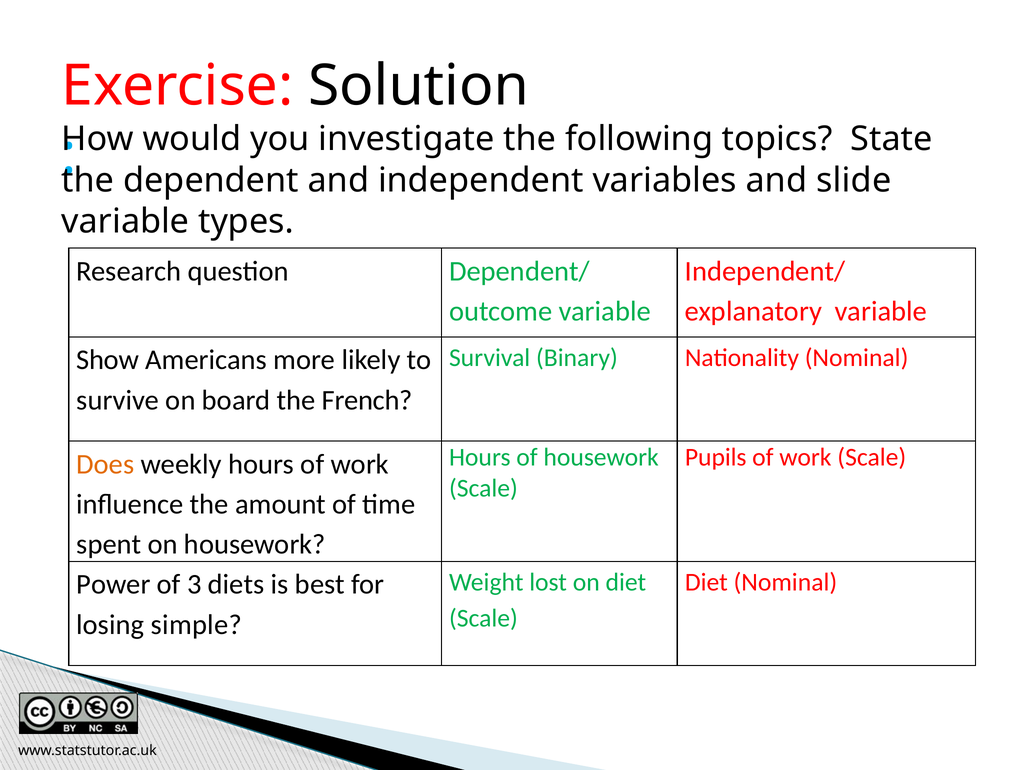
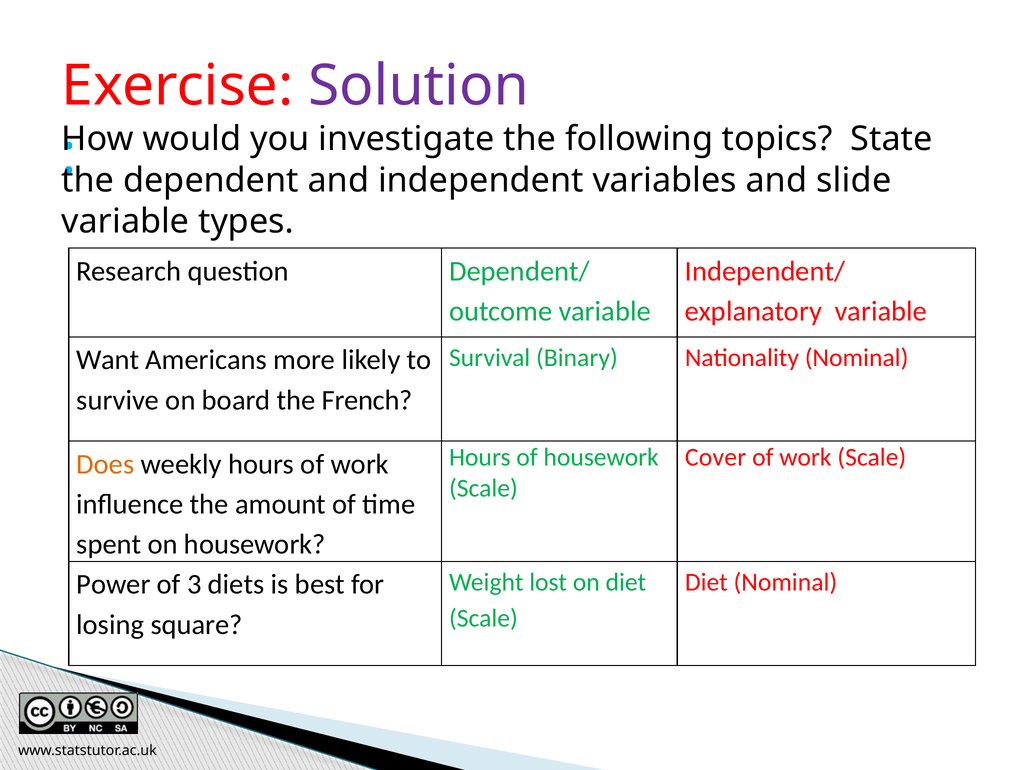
Solution colour: black -> purple (418, 86)
Show: Show -> Want (108, 360)
Pupils: Pupils -> Cover (716, 457)
simple: simple -> square (197, 625)
